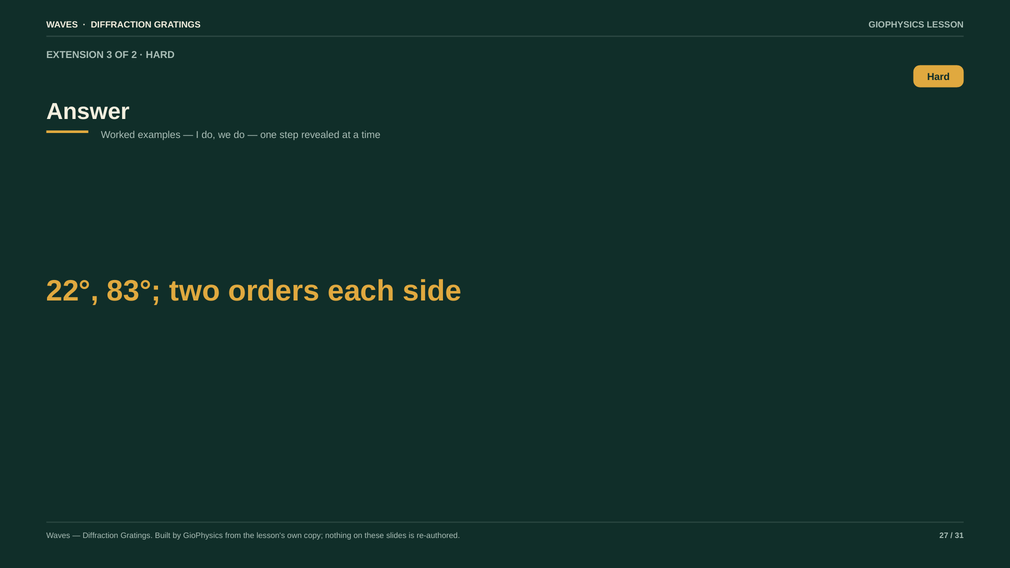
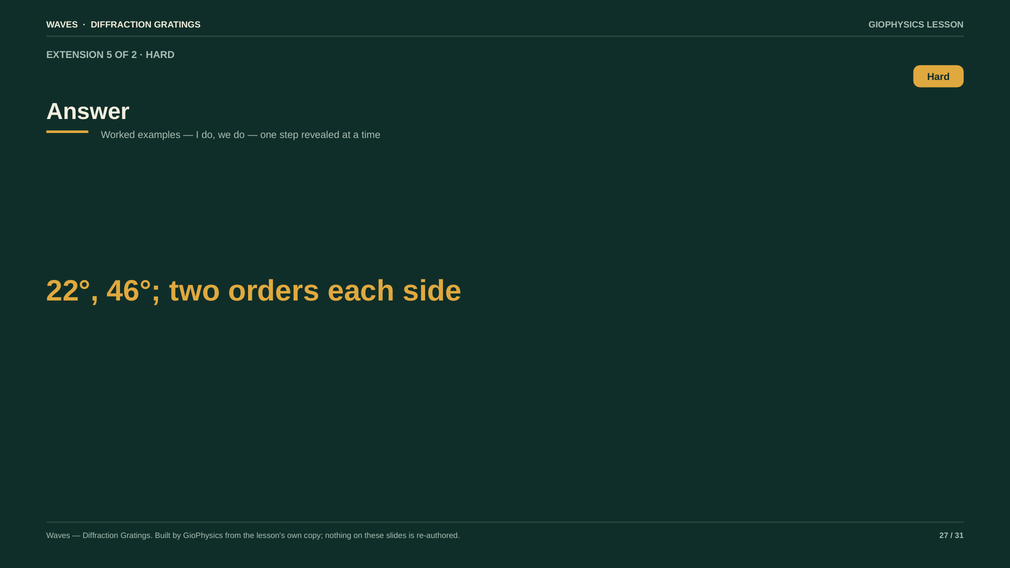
3: 3 -> 5 (109, 55)
83°: 83° -> 46° (134, 291)
